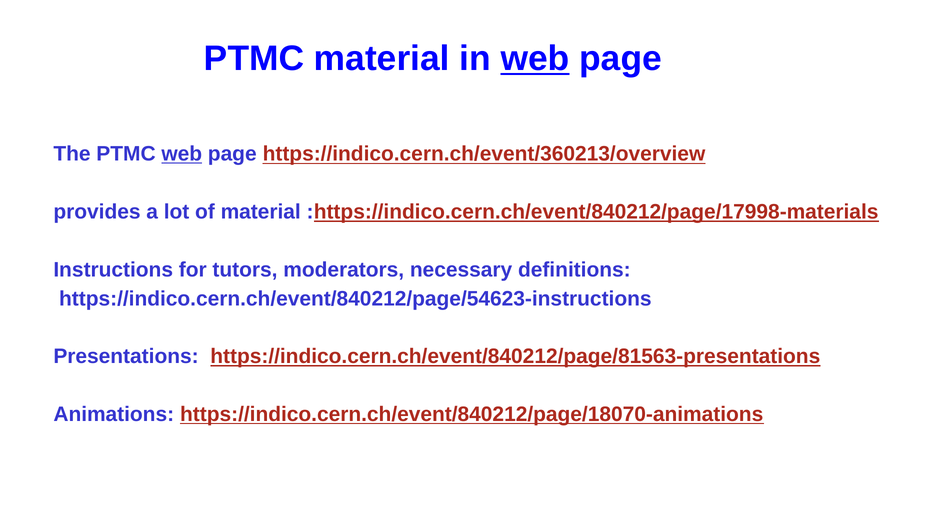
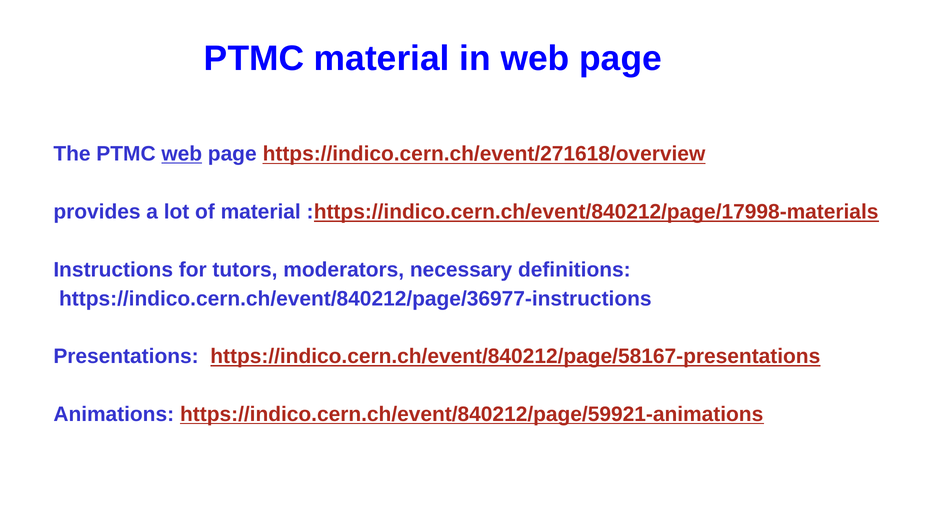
web underline: present -> none (535, 59)
https://indico.cern.ch/event/360213/overview: https://indico.cern.ch/event/360213/overview -> https://indico.cern.ch/event/271618/overview (484, 154)
https://indico.cern.ch/event/840212/page/54623-instructions: https://indico.cern.ch/event/840212/page/54623-instructions -> https://indico.cern.ch/event/840212/page/36977-instructions (355, 299)
https://indico.cern.ch/event/840212/page/81563-presentations: https://indico.cern.ch/event/840212/page/81563-presentations -> https://indico.cern.ch/event/840212/page/58167-presentations (515, 356)
https://indico.cern.ch/event/840212/page/18070-animations: https://indico.cern.ch/event/840212/page/18070-animations -> https://indico.cern.ch/event/840212/page/59921-animations (472, 414)
